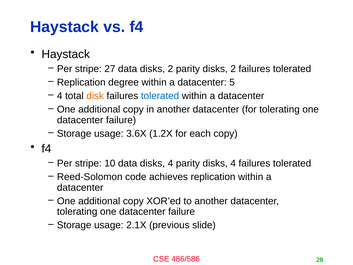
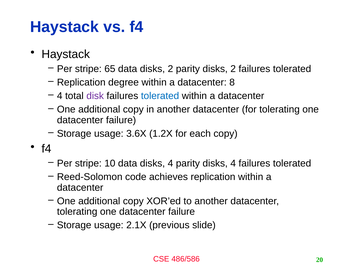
27: 27 -> 65 (110, 69)
5: 5 -> 8 (232, 82)
disk colour: orange -> purple (95, 96)
